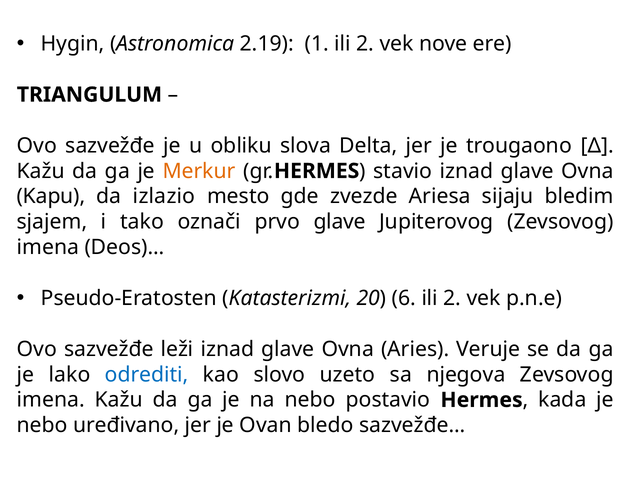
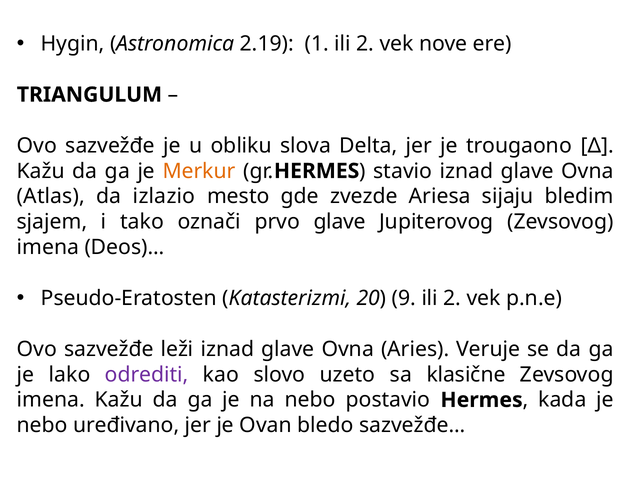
Kapu: Kapu -> Atlas (51, 196)
6: 6 -> 9 (404, 298)
odrediti colour: blue -> purple (147, 375)
njegova: njegova -> klasične (466, 375)
